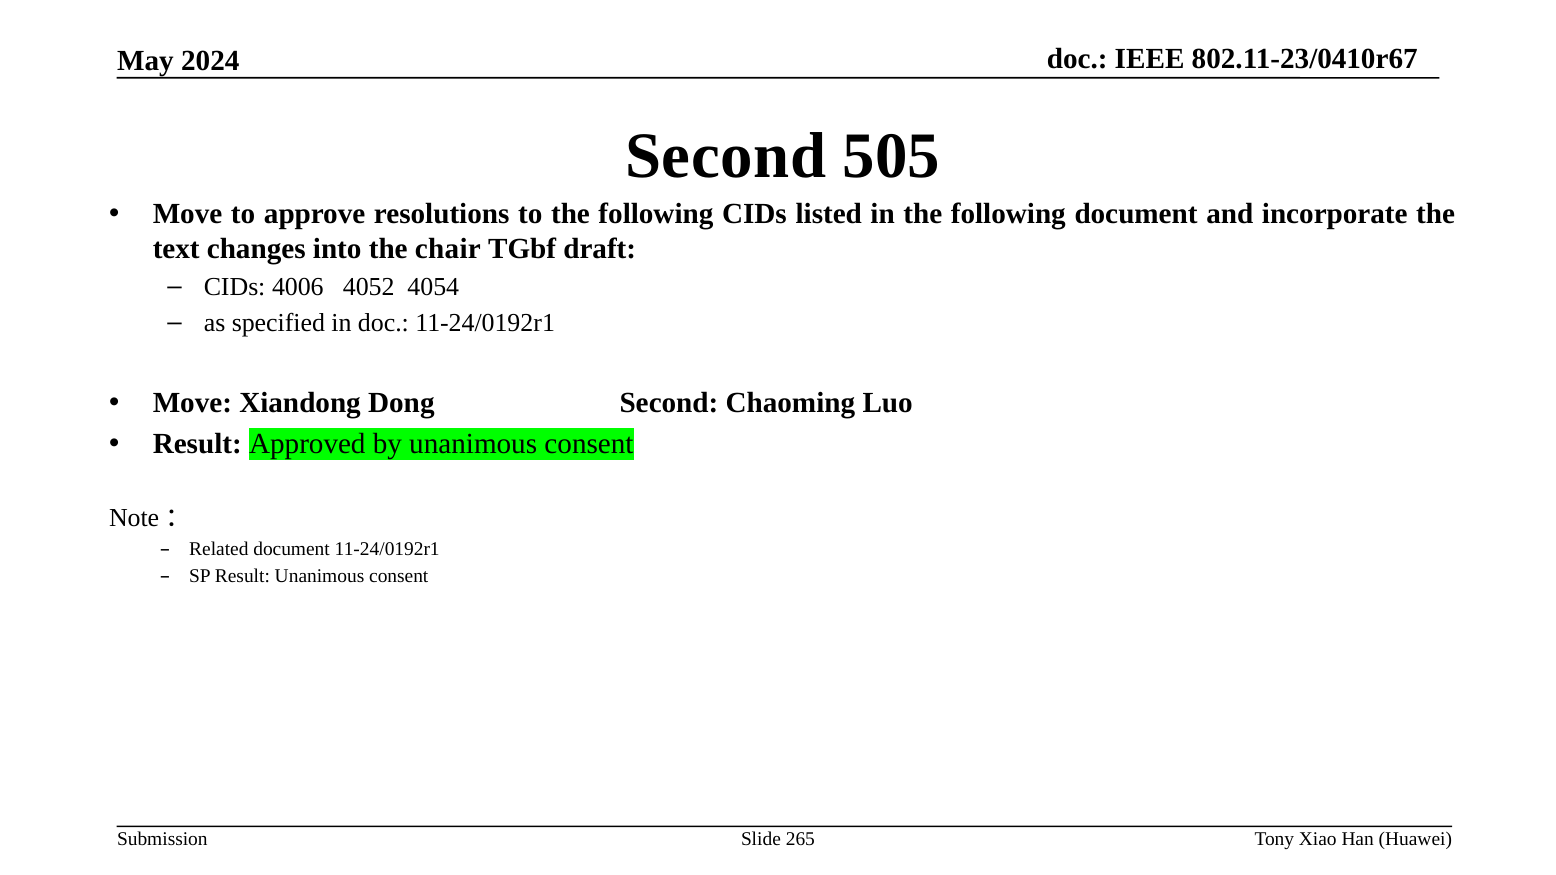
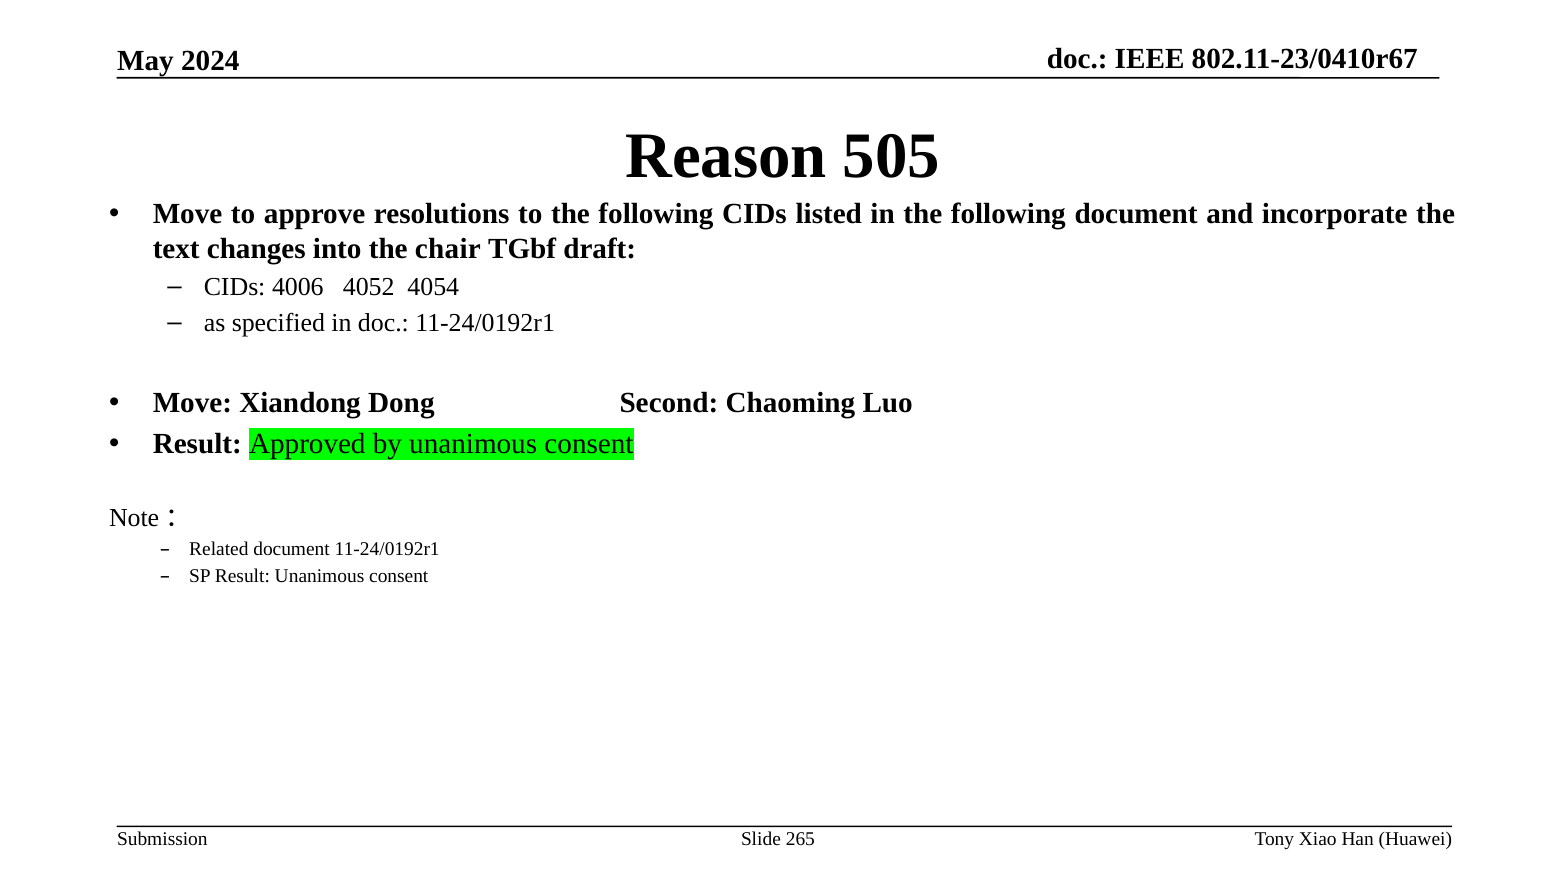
Second: Second -> Reason (726, 156)
